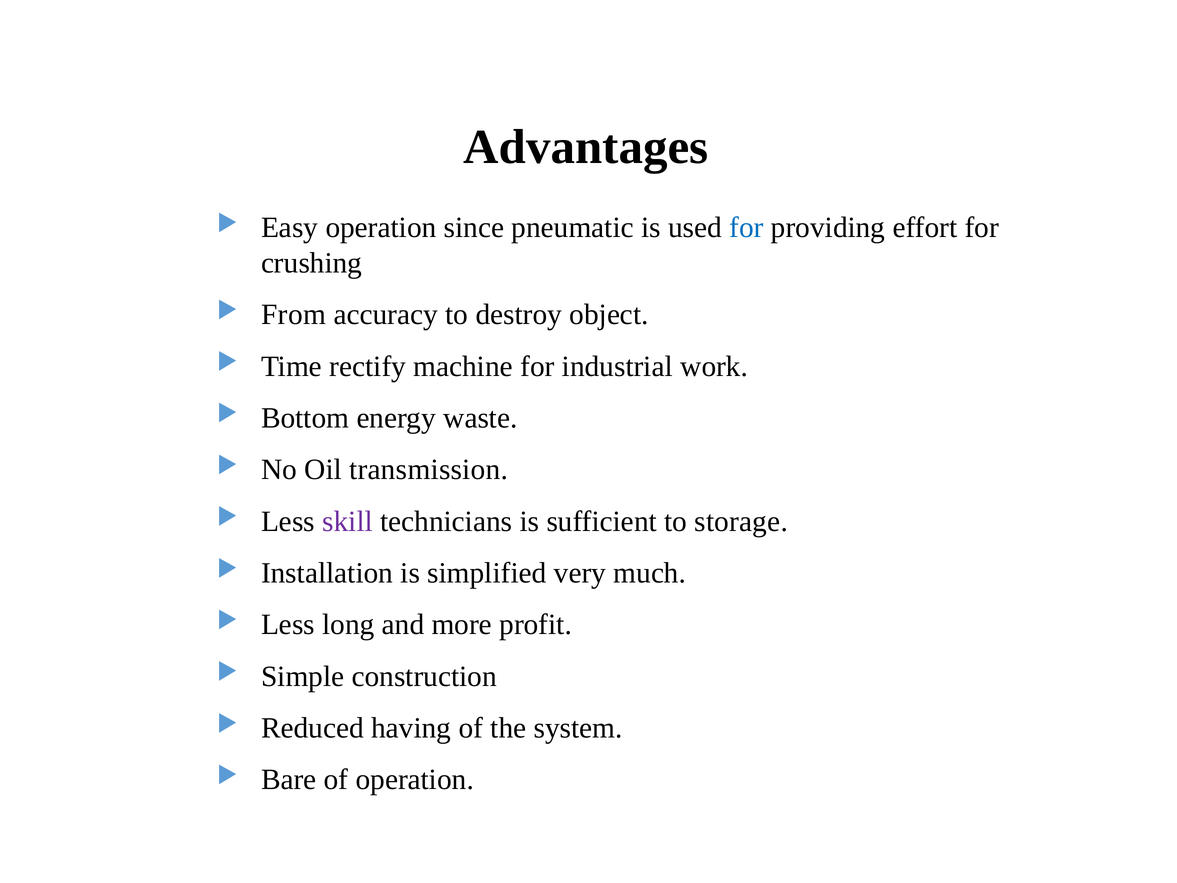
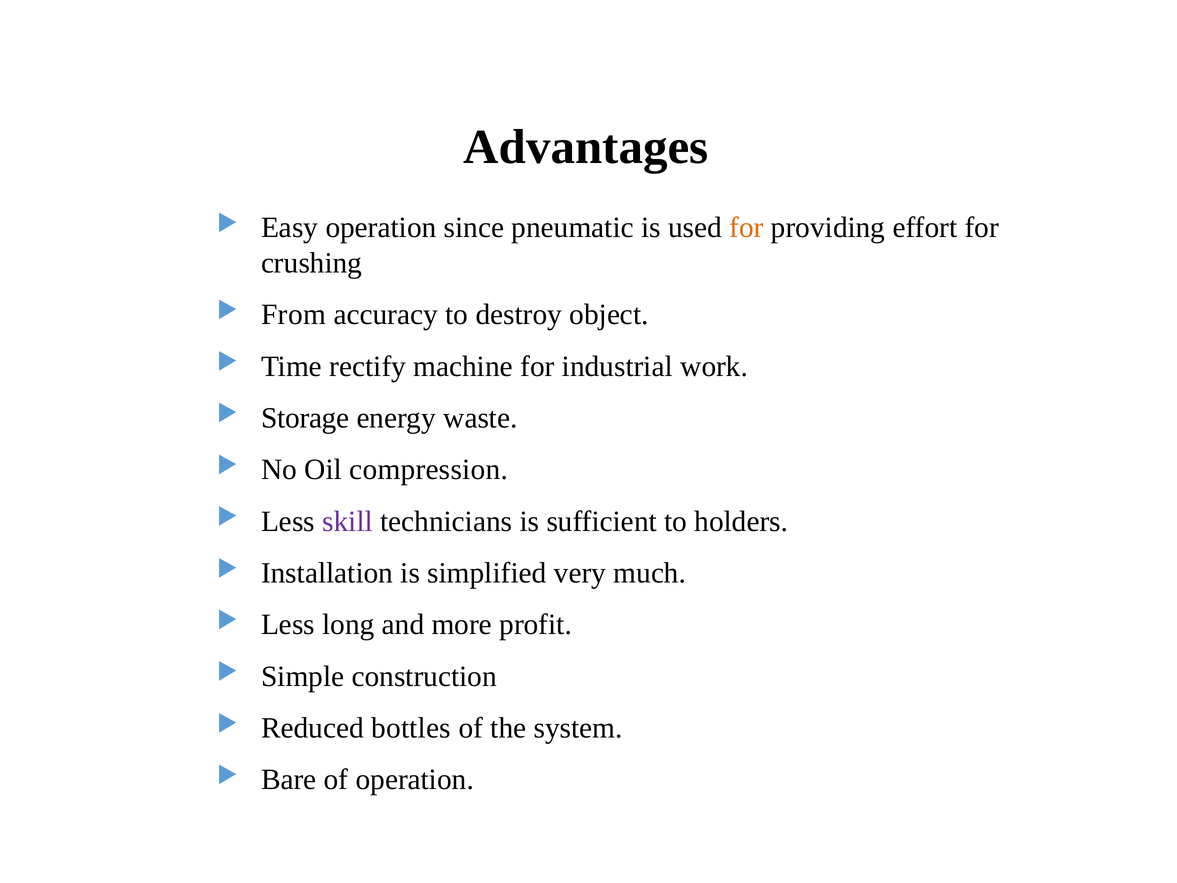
for colour: blue -> orange (746, 228)
Bottom: Bottom -> Storage (305, 418)
transmission: transmission -> compression (429, 470)
storage: storage -> holders (741, 521)
having: having -> bottles (411, 728)
